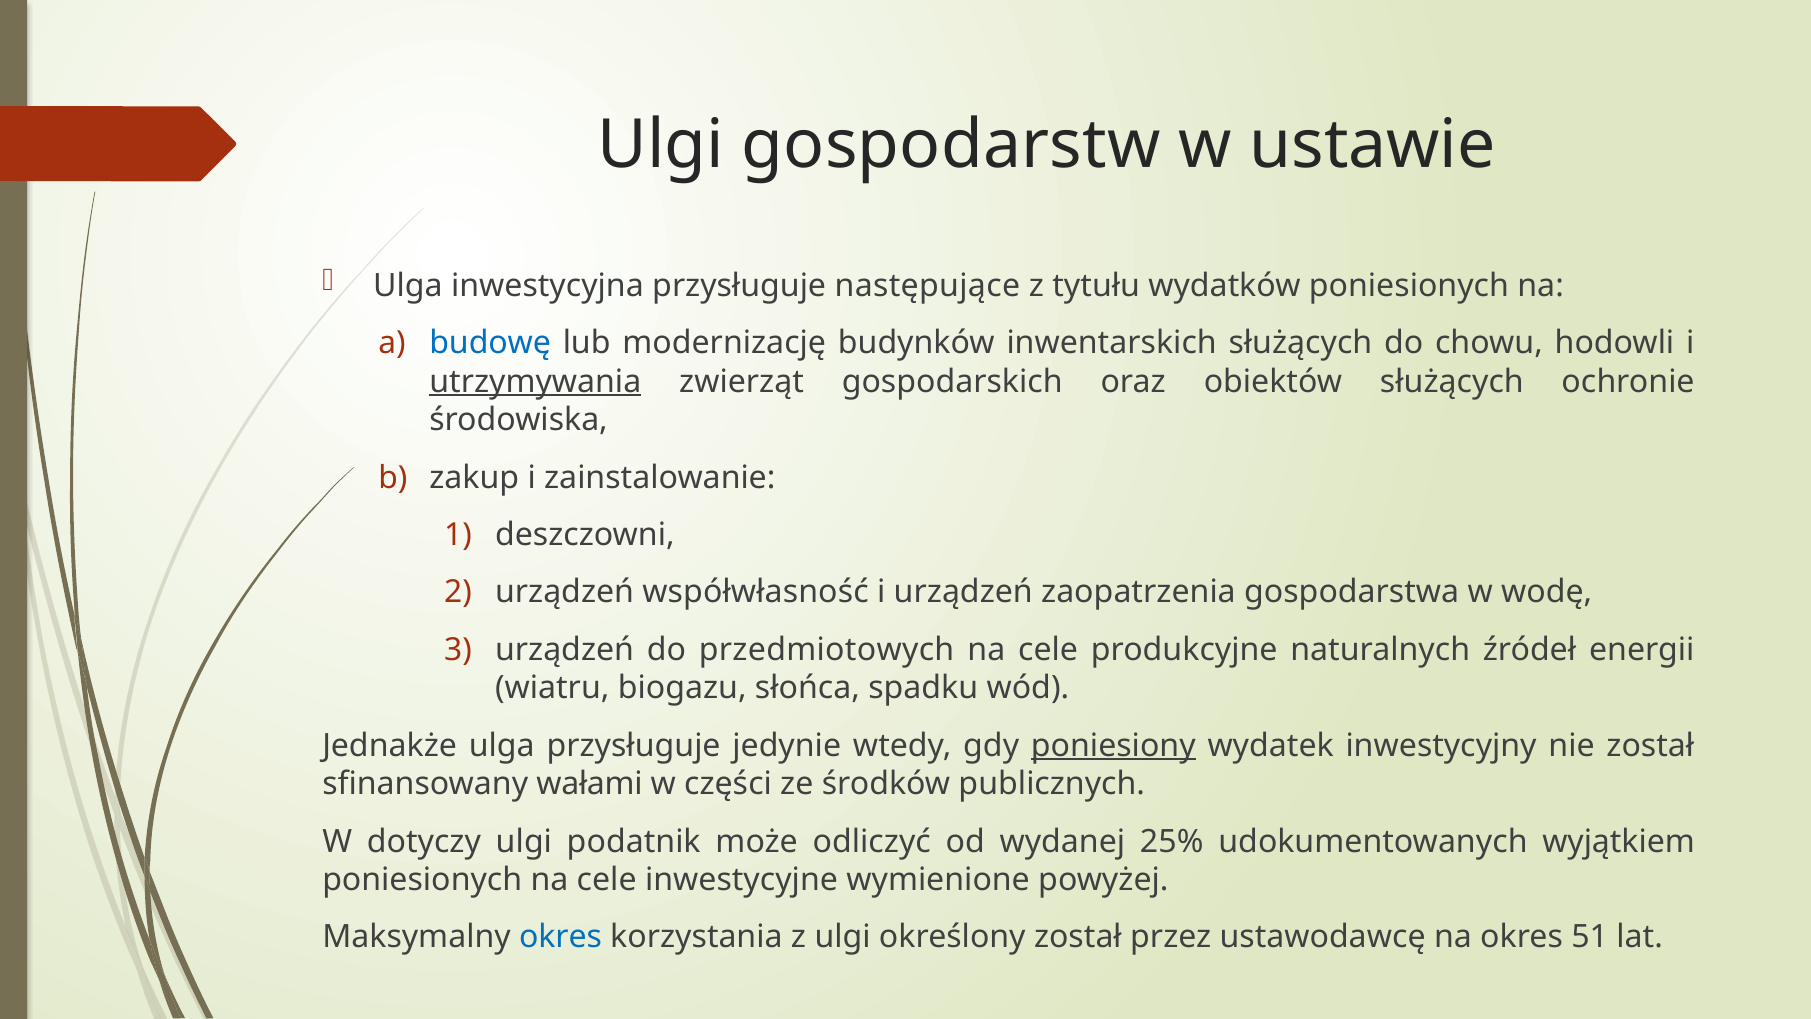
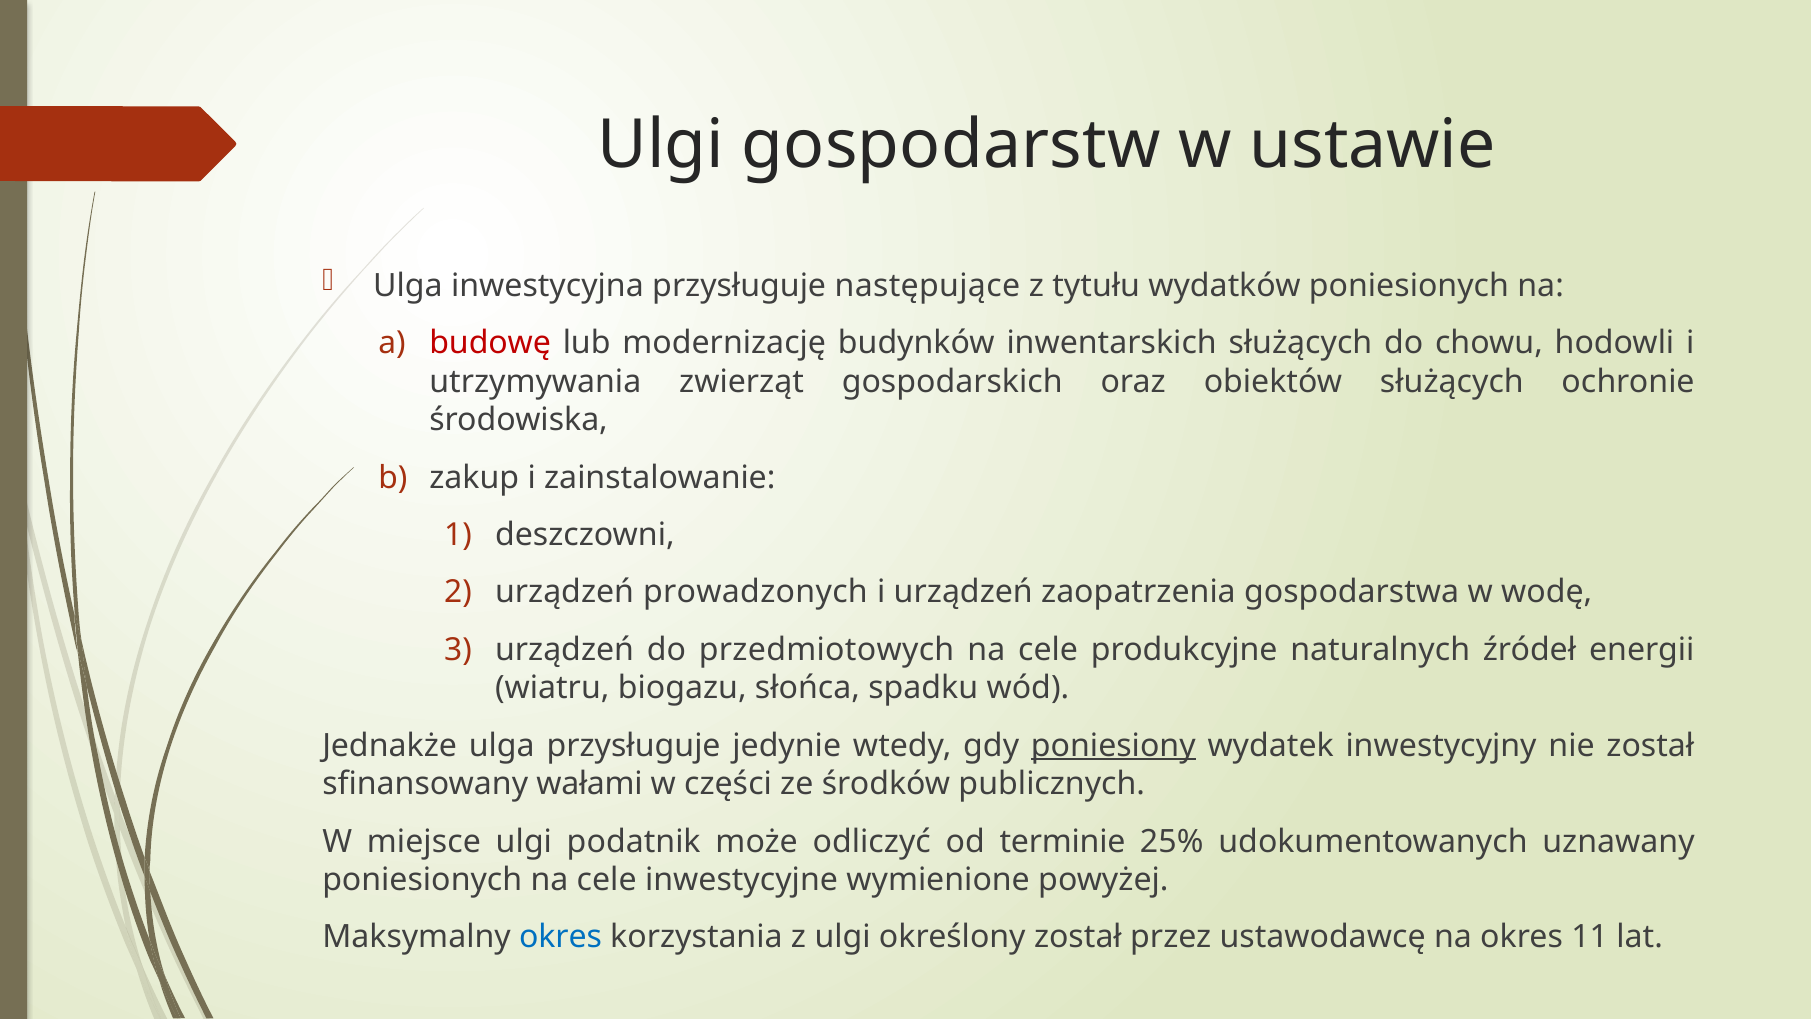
budowę colour: blue -> red (490, 343)
utrzymywania underline: present -> none (535, 381)
współwłasność: współwłasność -> prowadzonych (755, 592)
dotyczy: dotyczy -> miejsce (424, 841)
wydanej: wydanej -> terminie (1063, 841)
wyjątkiem: wyjątkiem -> uznawany (1619, 841)
51: 51 -> 11 (1590, 937)
